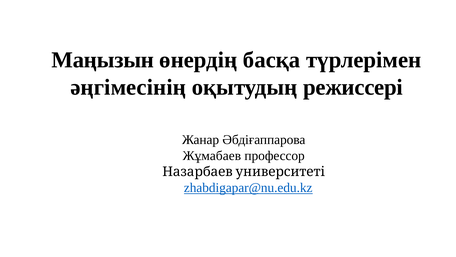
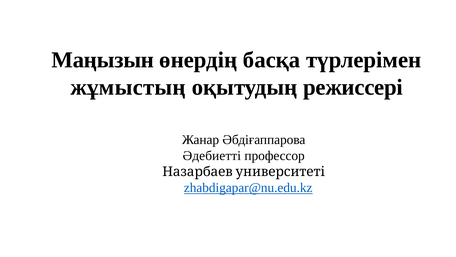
әңгімесінің: әңгімесінің -> жұмыстың (128, 87)
Жұмабаев: Жұмабаев -> Әдебиетті (212, 155)
